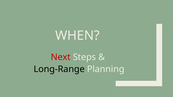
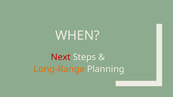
Long-Range colour: black -> orange (59, 69)
